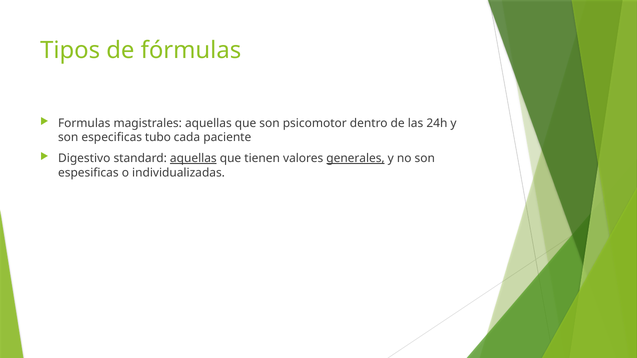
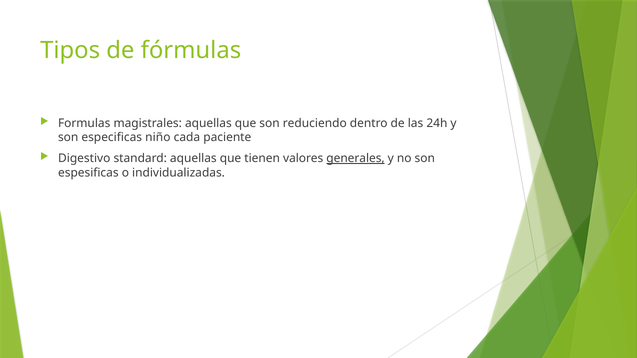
psicomotor: psicomotor -> reduciendo (315, 123)
tubo: tubo -> niño (158, 138)
aquellas underline: present -> none (193, 159)
